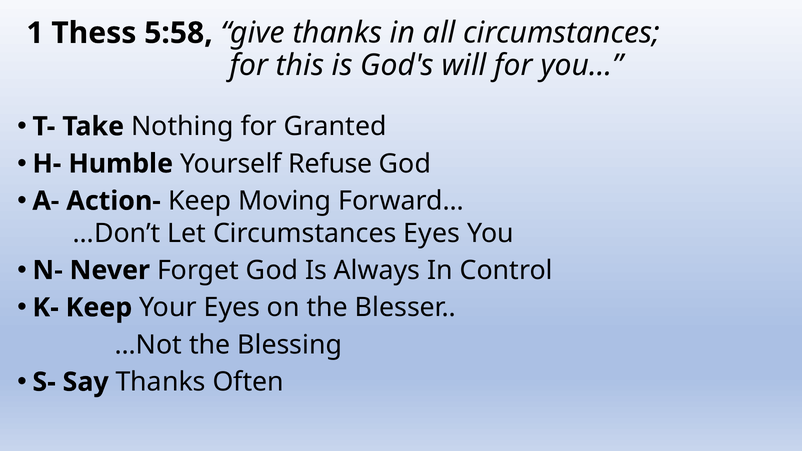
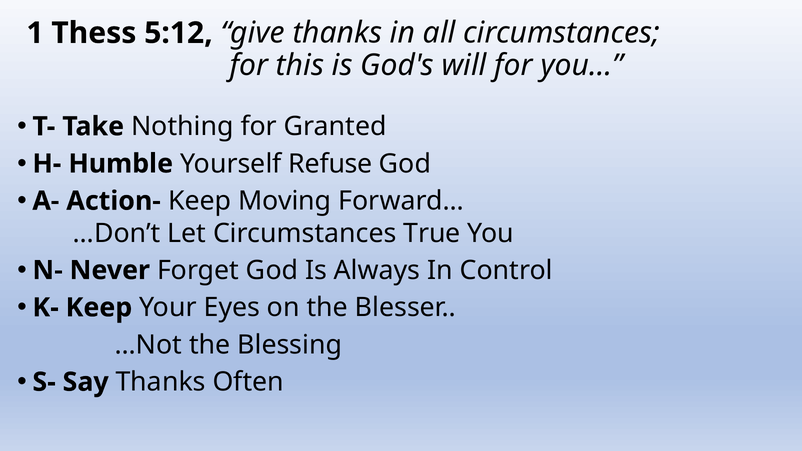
5:58: 5:58 -> 5:12 (178, 33)
Circumstances Eyes: Eyes -> True (432, 234)
